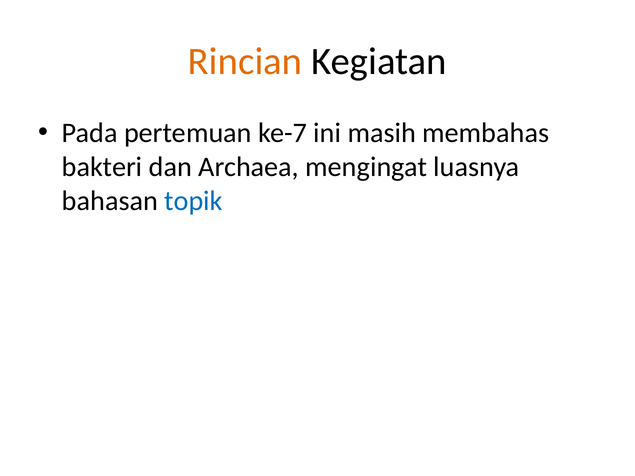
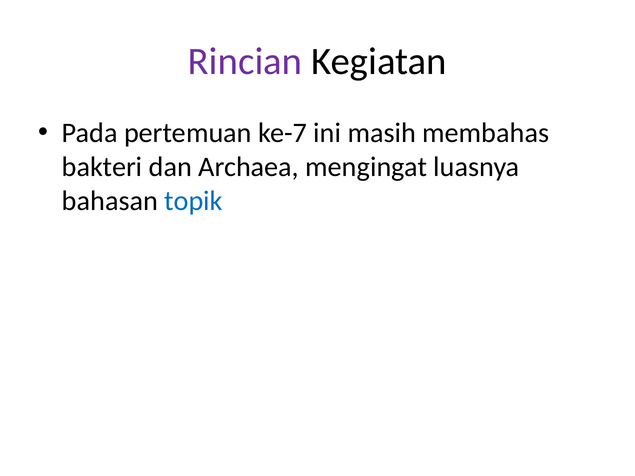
Rincian colour: orange -> purple (245, 61)
